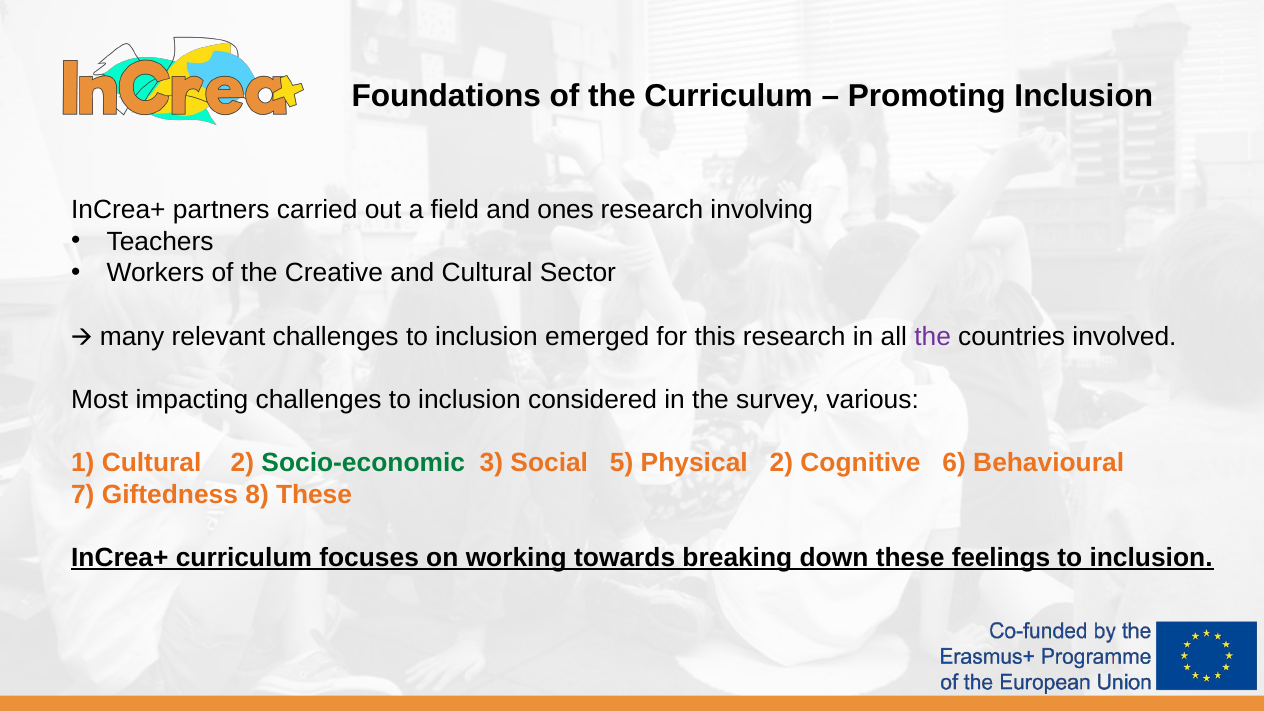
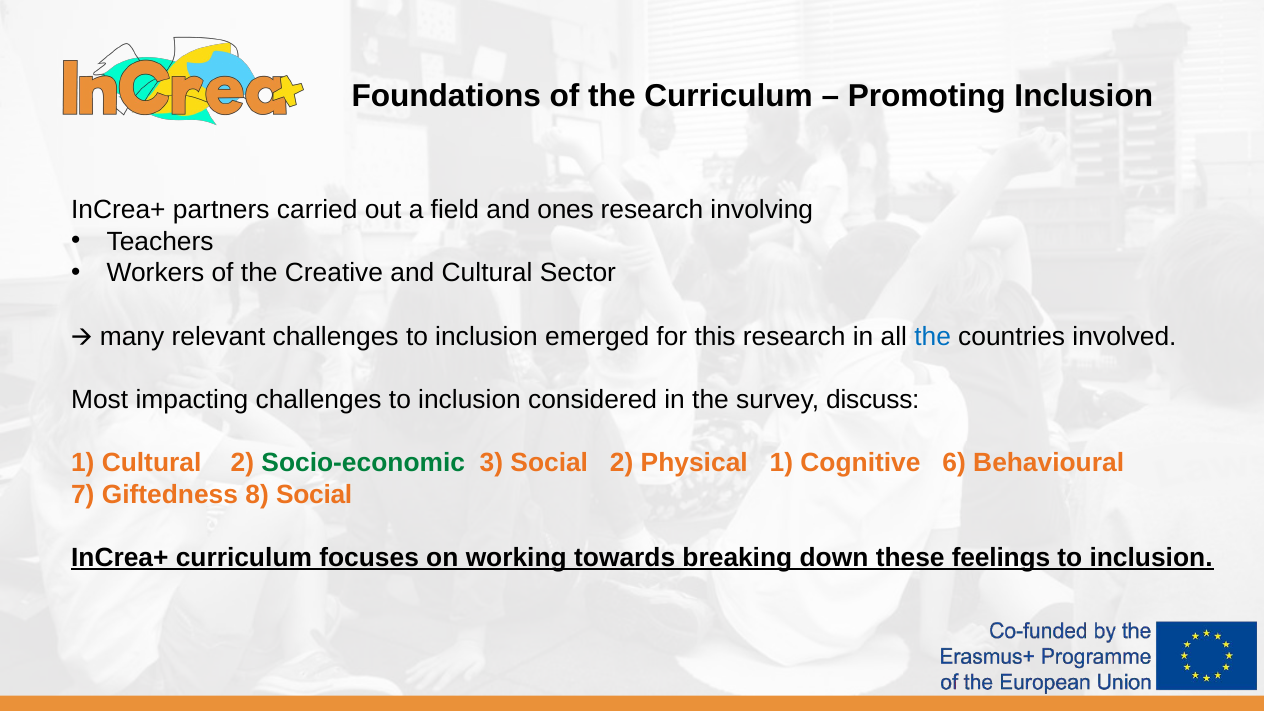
the colour: purple -> blue (933, 336)
various: various -> discuss (873, 400)
Social 5: 5 -> 2 (622, 463)
Physical 2: 2 -> 1 (781, 463)
8 These: These -> Social (314, 494)
